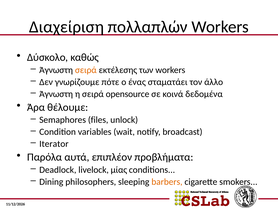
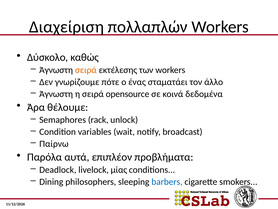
files: files -> rack (98, 120)
Iterator: Iterator -> Παίρνω (54, 144)
barbers colour: orange -> blue (167, 181)
